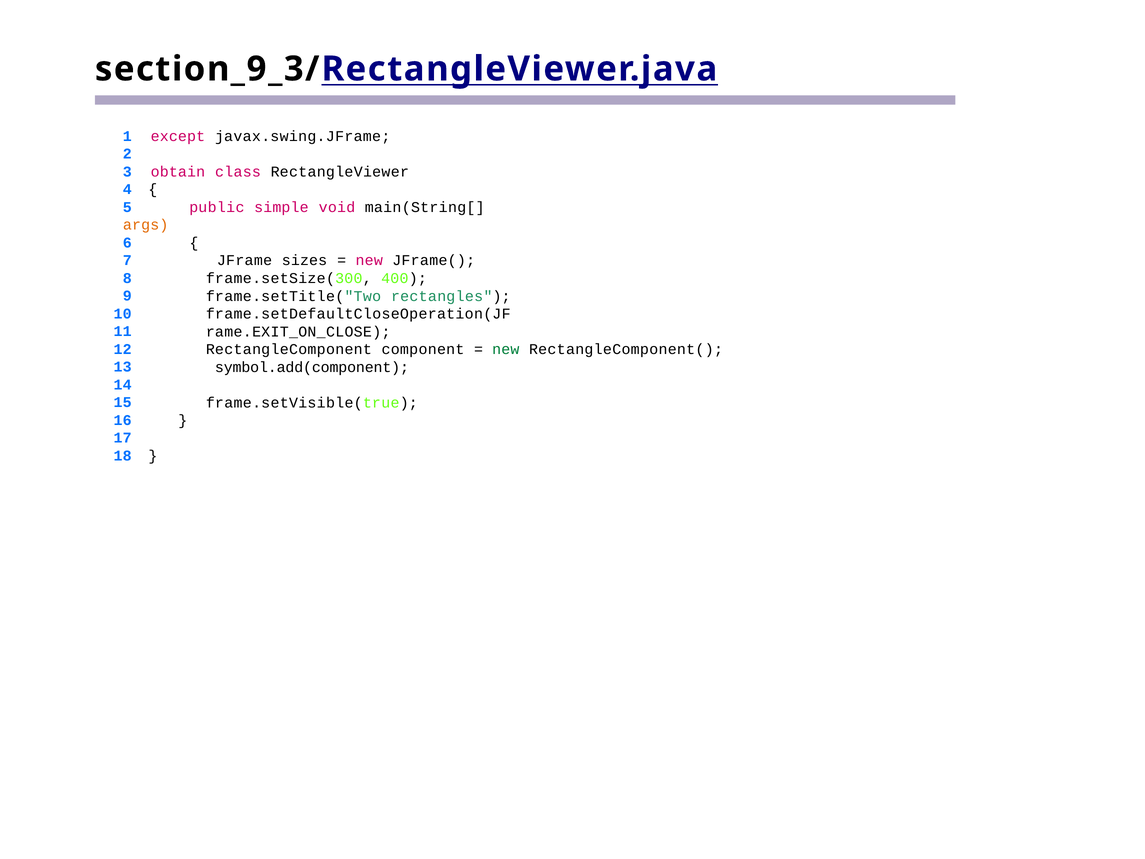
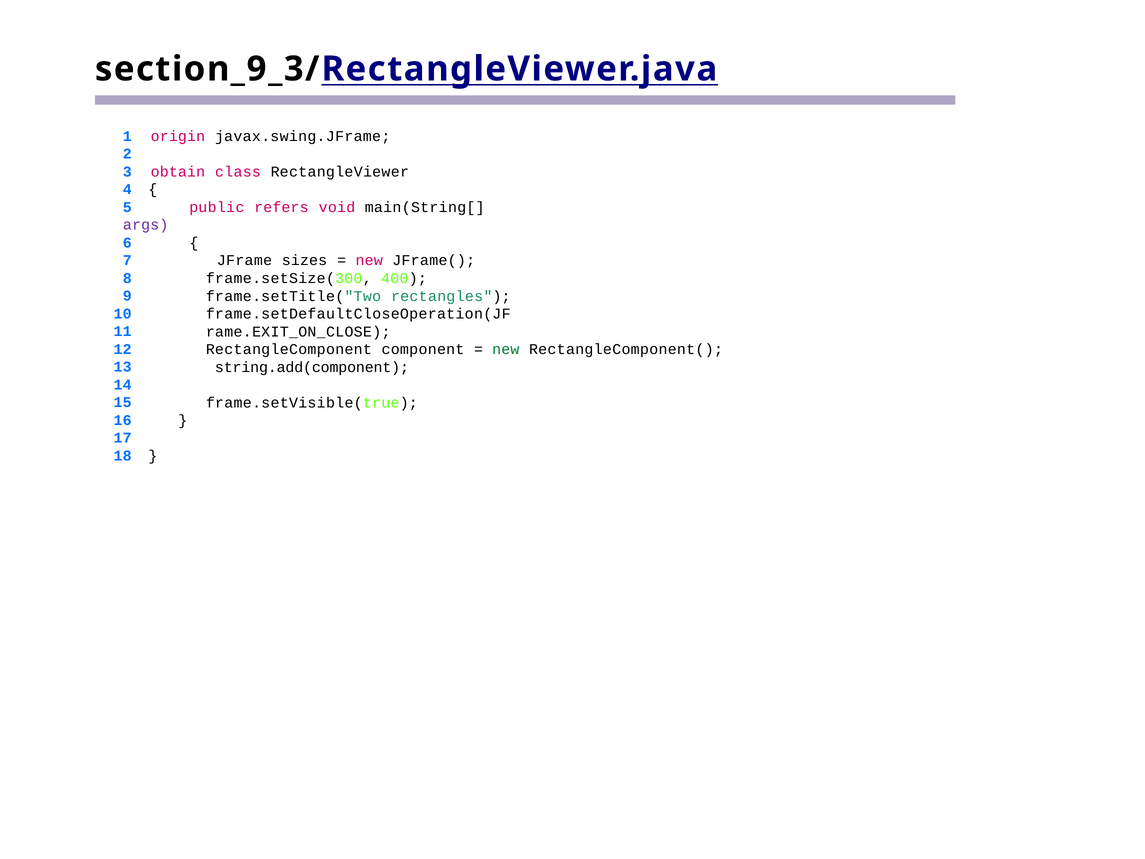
except: except -> origin (178, 136)
simple: simple -> refers (281, 207)
args colour: orange -> purple (146, 225)
symbol.add(component: symbol.add(component -> string.add(component (312, 367)
